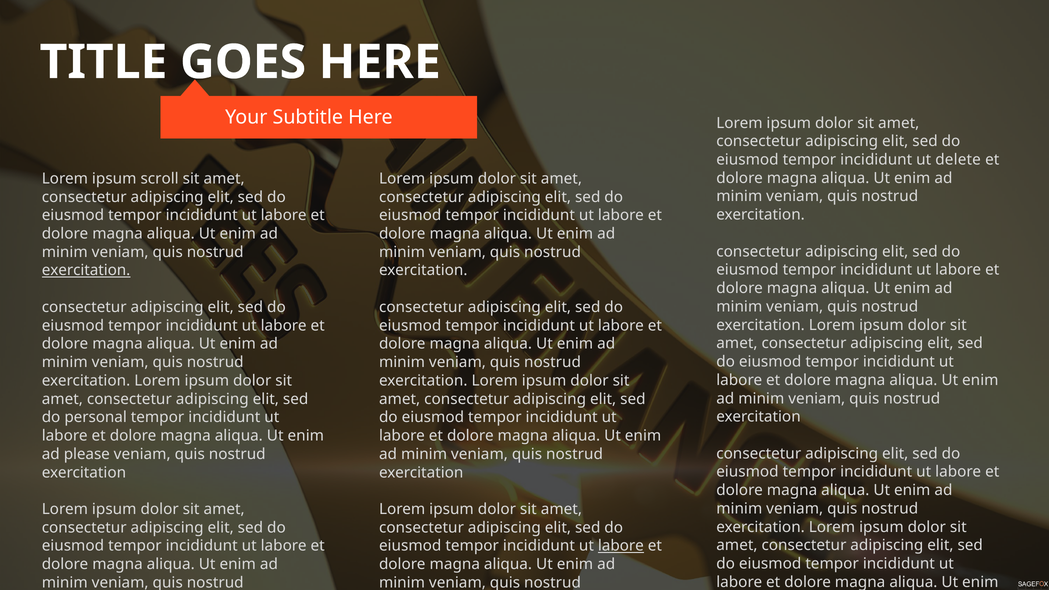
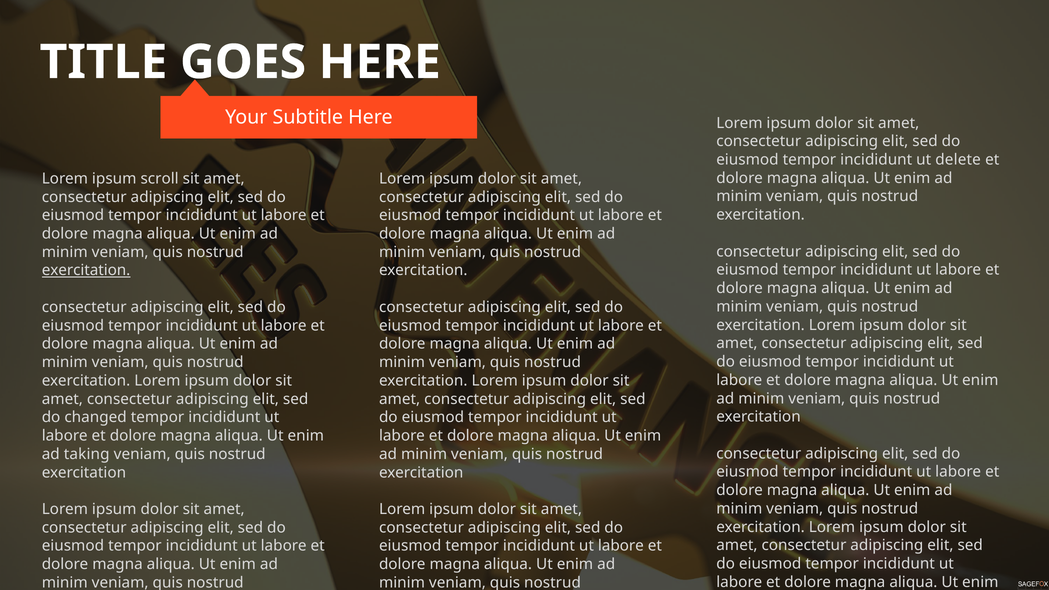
personal: personal -> changed (96, 417)
please: please -> taking (87, 454)
labore underline: present -> none (621, 546)
